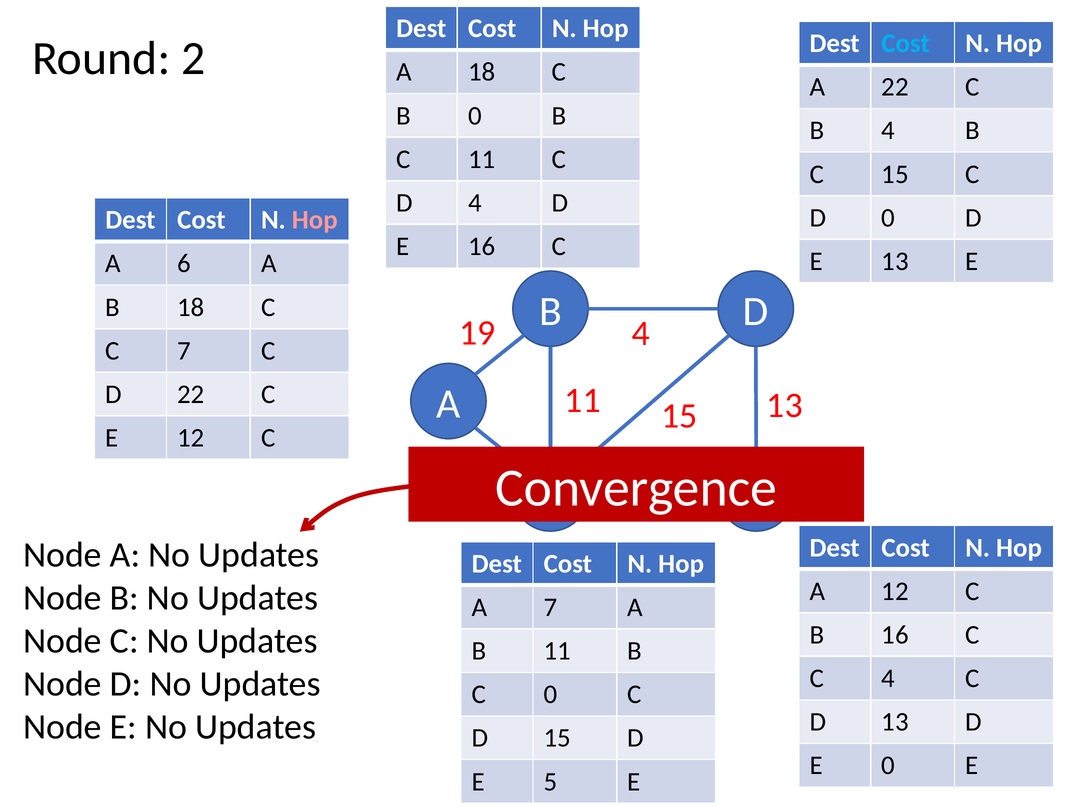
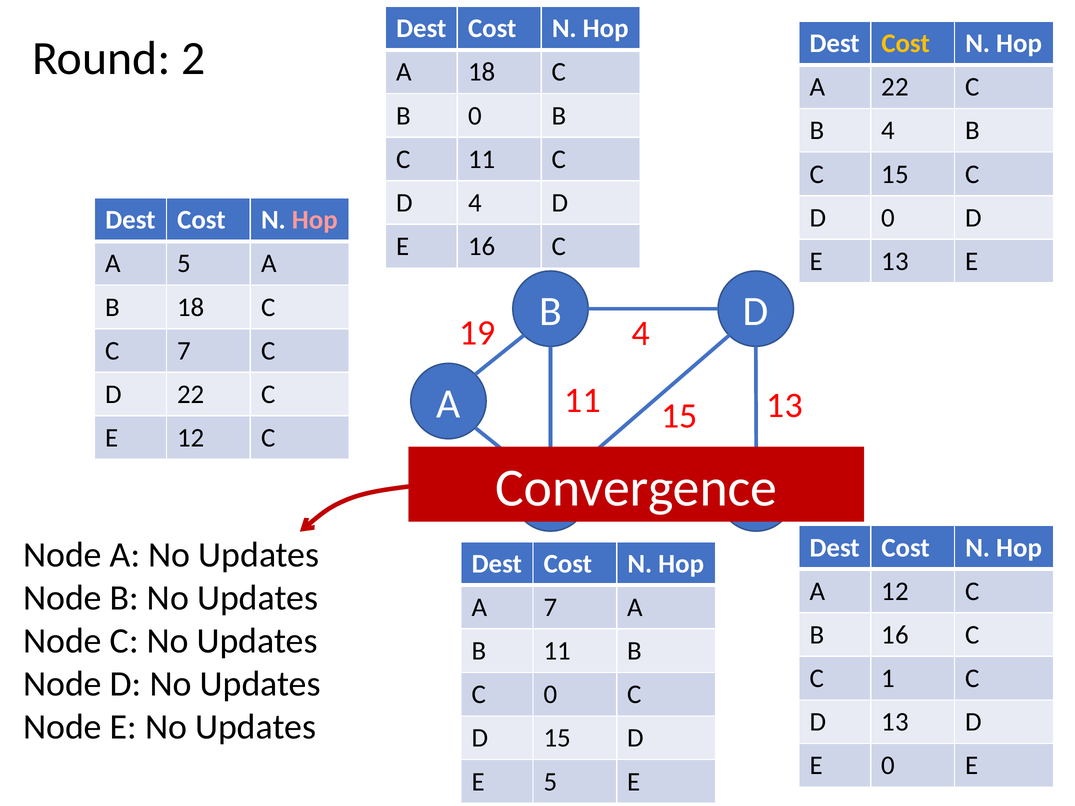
Cost colour: light blue -> yellow (906, 43)
A 6: 6 -> 5 (184, 264)
C 4: 4 -> 1 (888, 679)
